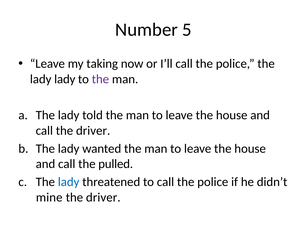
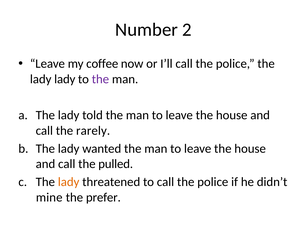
5: 5 -> 2 (187, 30)
taking: taking -> coffee (102, 64)
call the driver: driver -> rarely (93, 131)
lady colour: blue -> orange (69, 182)
driver: driver -> prefer (103, 198)
